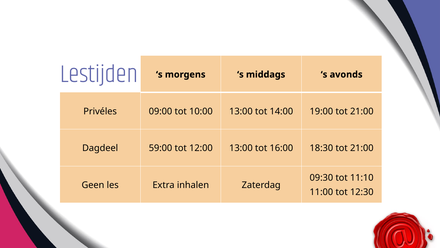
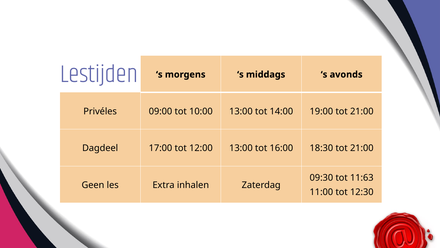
59:00: 59:00 -> 17:00 (161, 148)
11:10: 11:10 -> 11:63 (362, 177)
